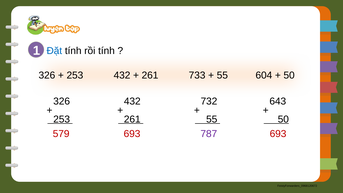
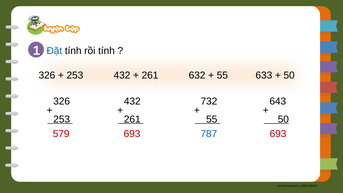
733: 733 -> 632 (197, 75)
604: 604 -> 633 (264, 75)
787 colour: purple -> blue (209, 134)
